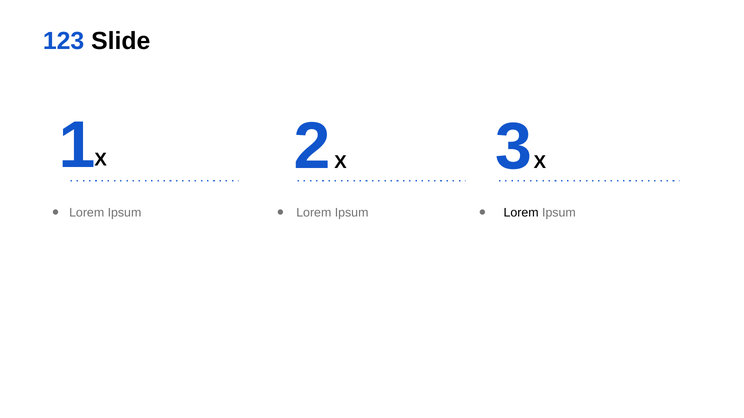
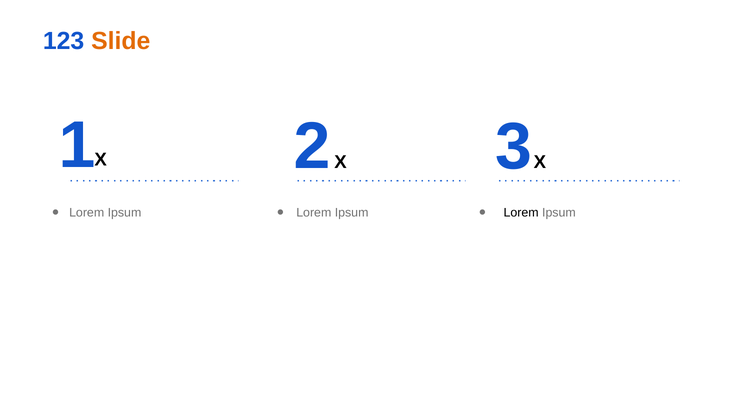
Slide colour: black -> orange (121, 41)
